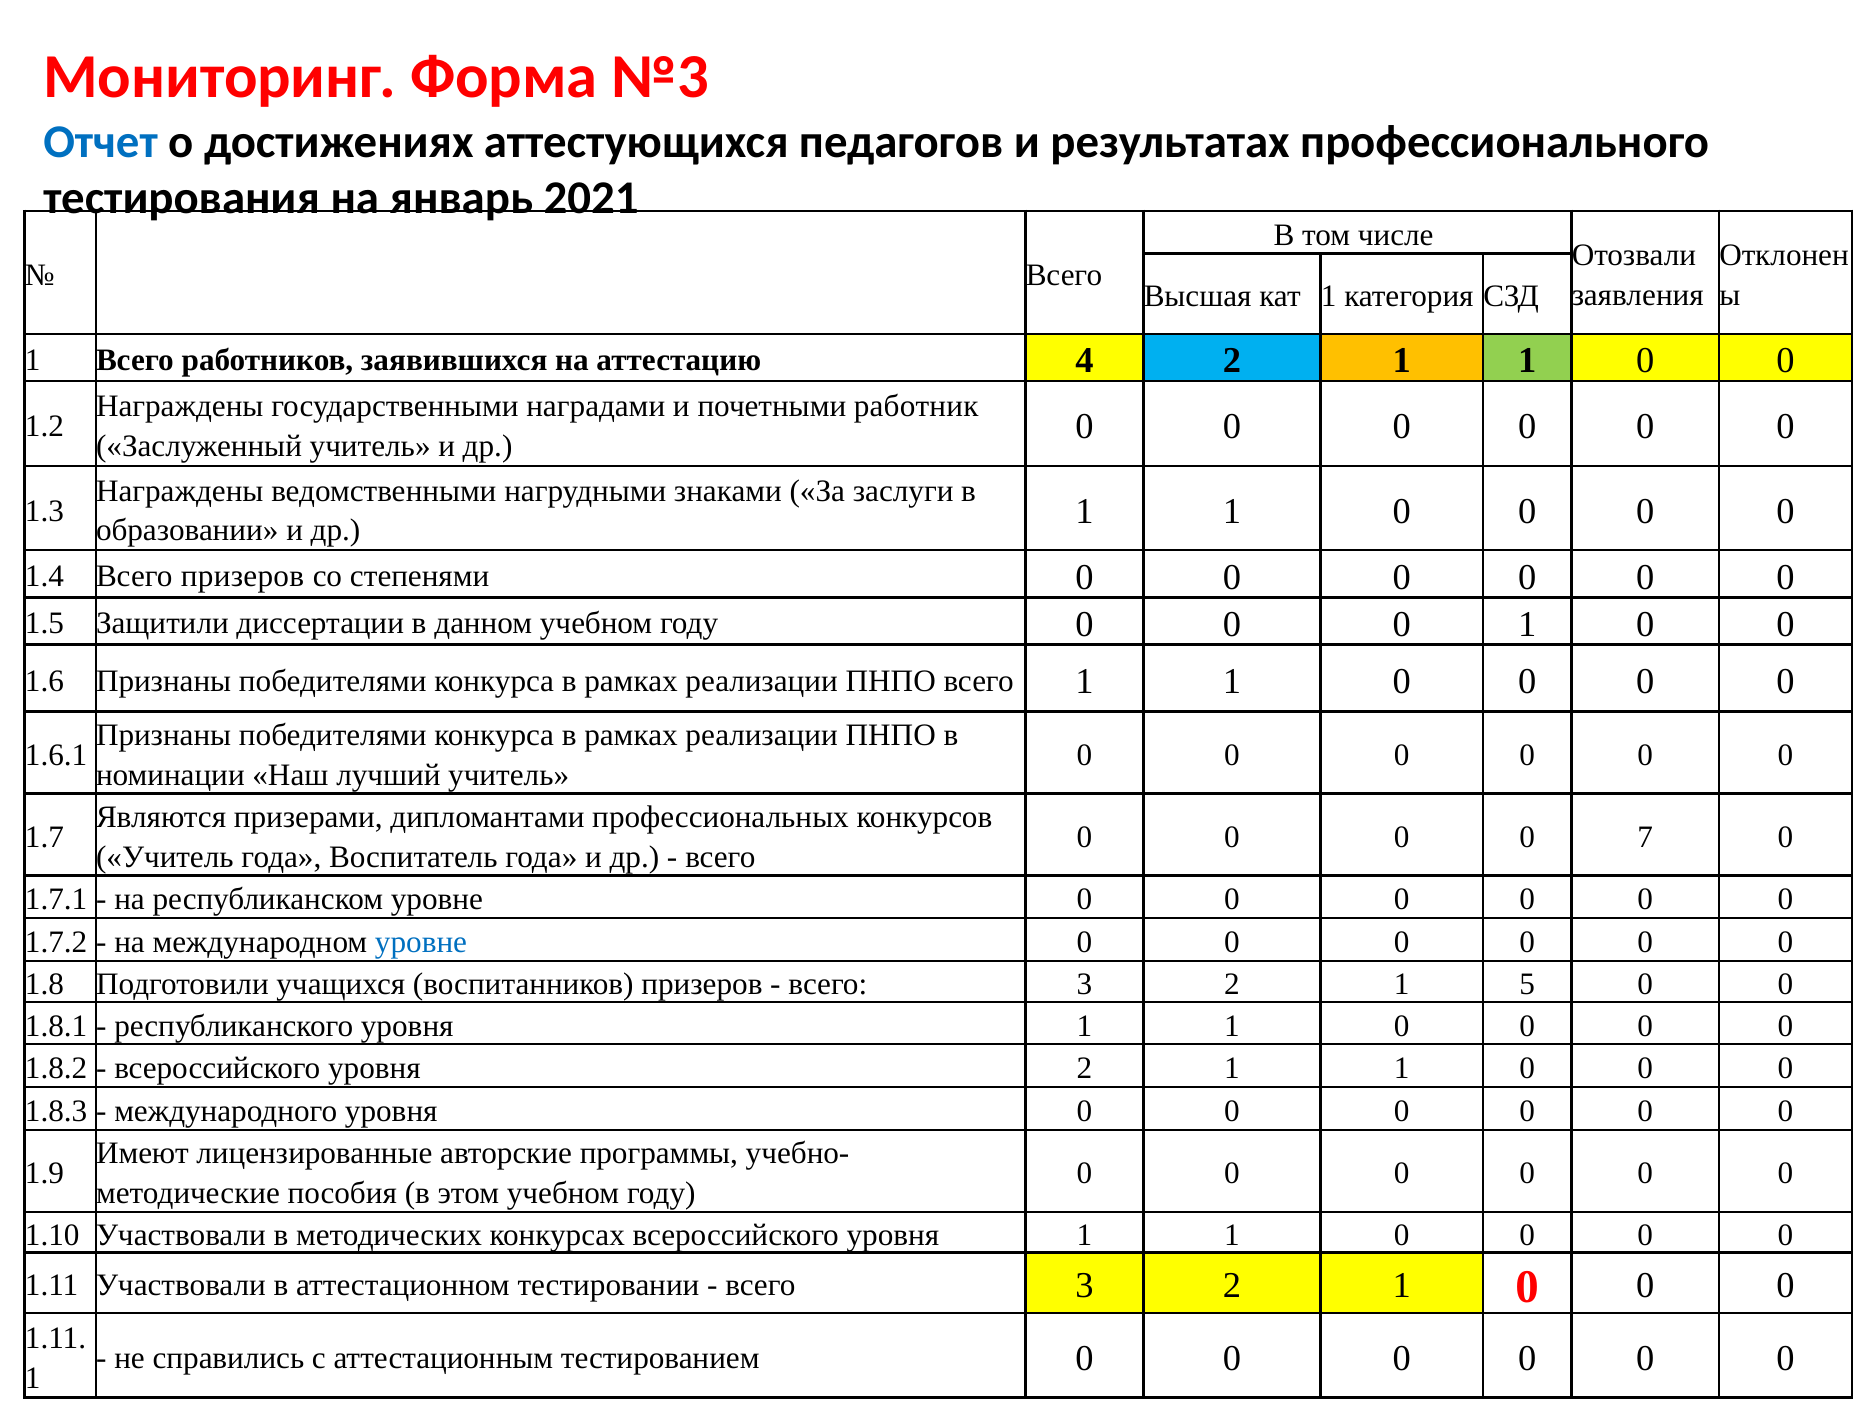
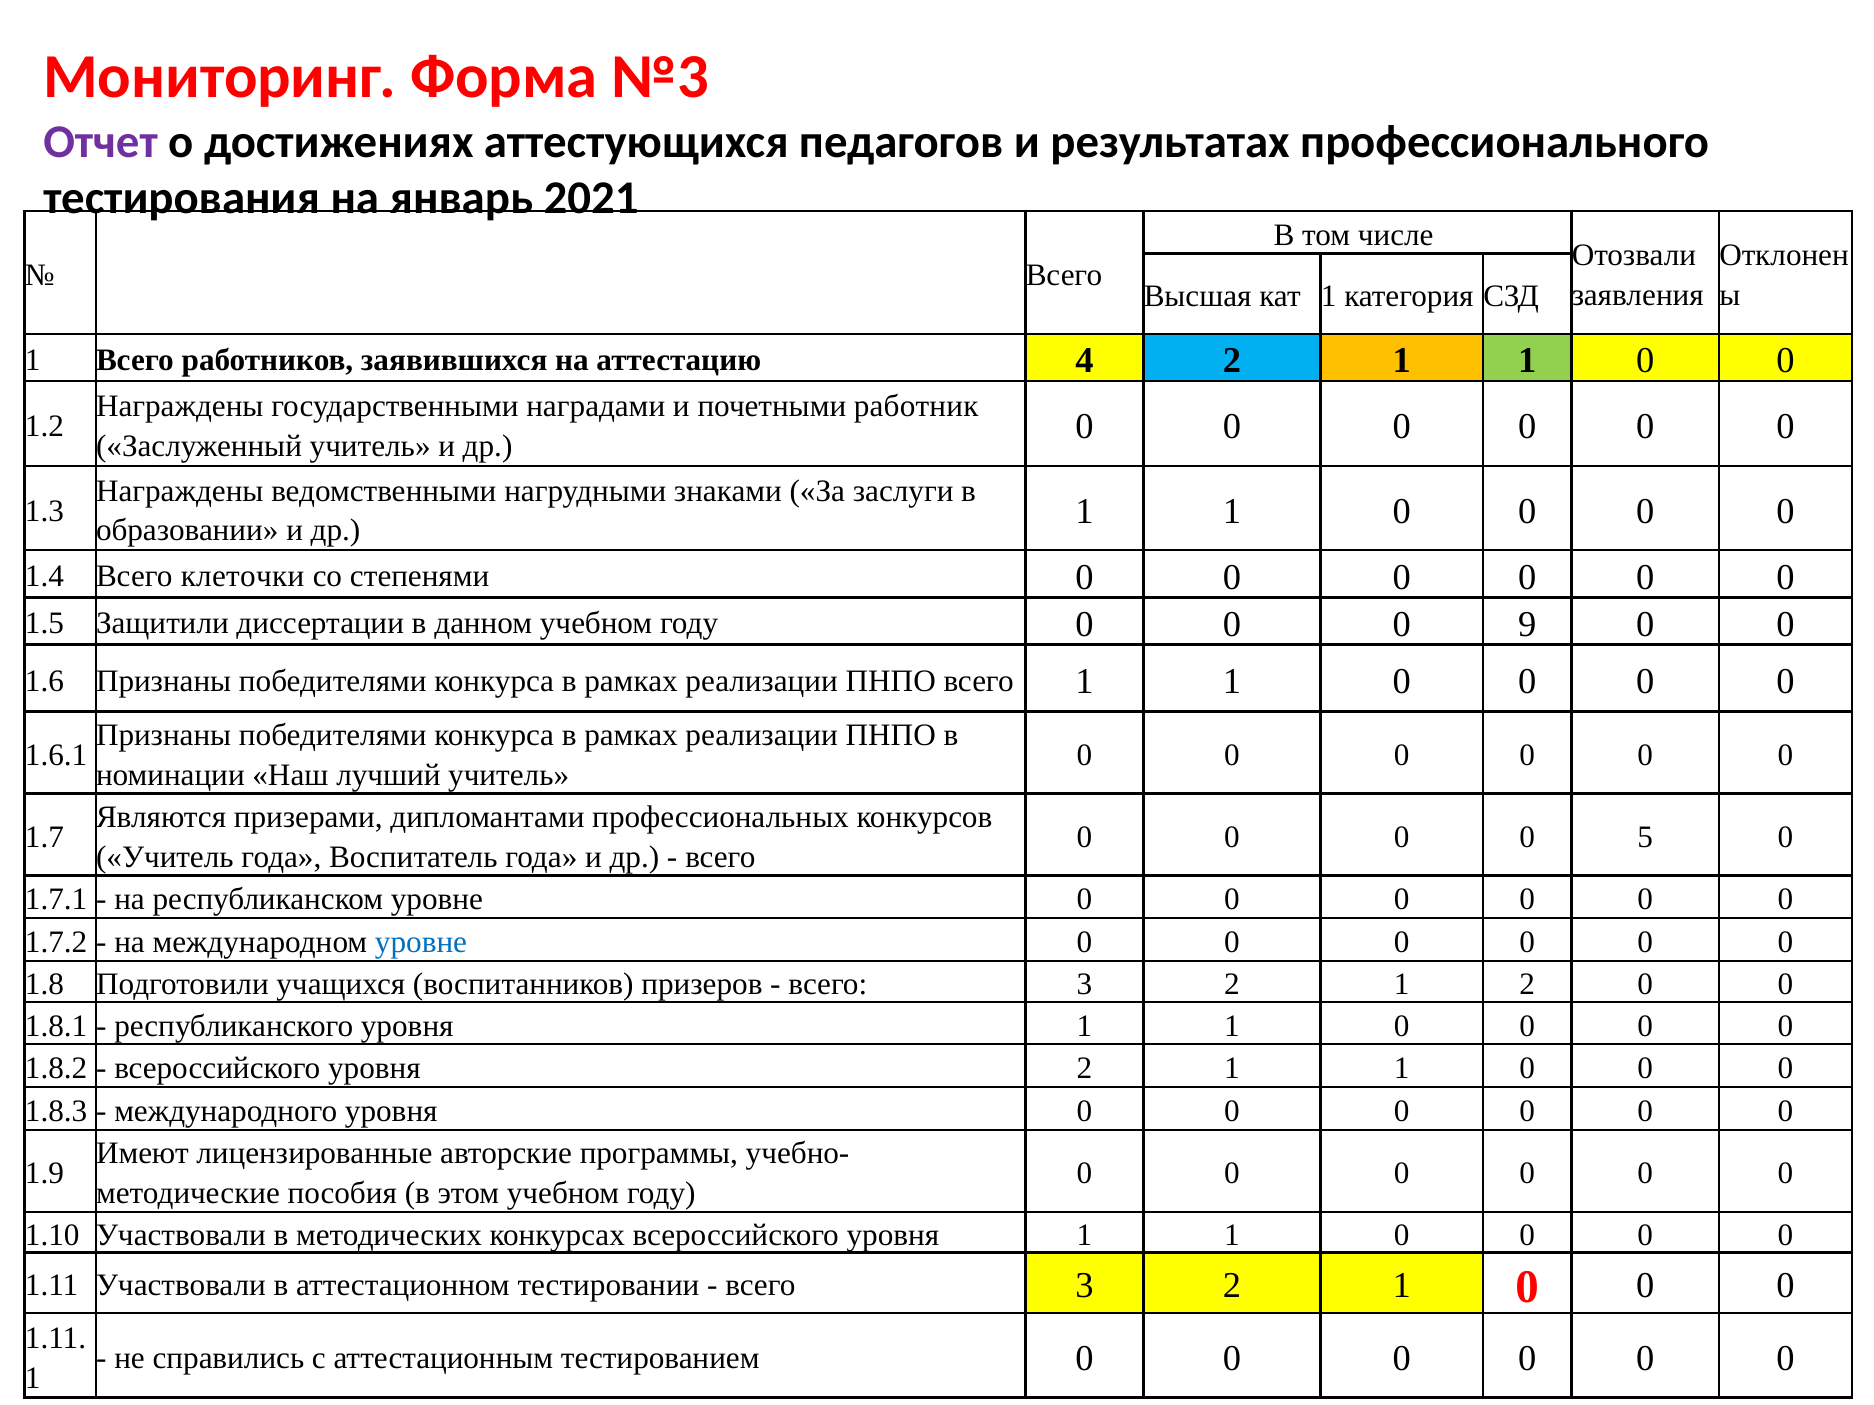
Отчет colour: blue -> purple (101, 142)
Всего призеров: призеров -> клеточки (242, 577)
0 1: 1 -> 9 (1527, 624)
7: 7 -> 5 (1645, 838)
1 5: 5 -> 2 (1527, 984)
